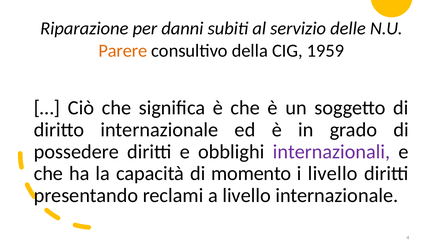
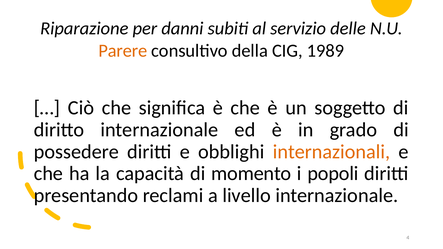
1959: 1959 -> 1989 (326, 51)
internazionali colour: purple -> orange (332, 152)
i livello: livello -> popoli (333, 174)
